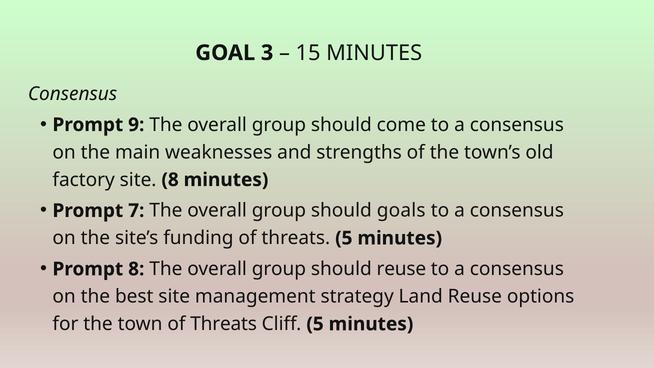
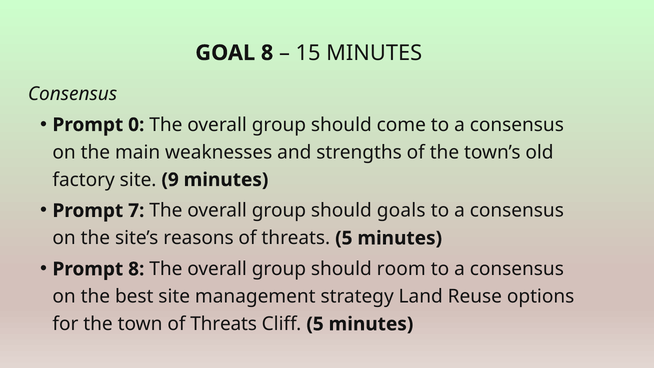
GOAL 3: 3 -> 8 (267, 53)
9: 9 -> 0 (136, 125)
site 8: 8 -> 9 (170, 180)
funding: funding -> reasons (198, 238)
should reuse: reuse -> room (401, 269)
